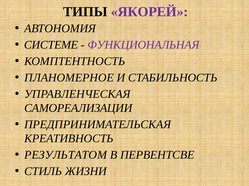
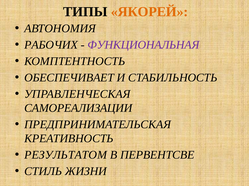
ЯКОРЕЙ colour: purple -> orange (150, 12)
СИСТЕМЕ: СИСТЕМЕ -> РАБОЧИХ (51, 45)
ПЛАНОМЕРНОЕ: ПЛАНОМЕРНОЕ -> ОБЕСПЕЧИВАЕТ (69, 78)
